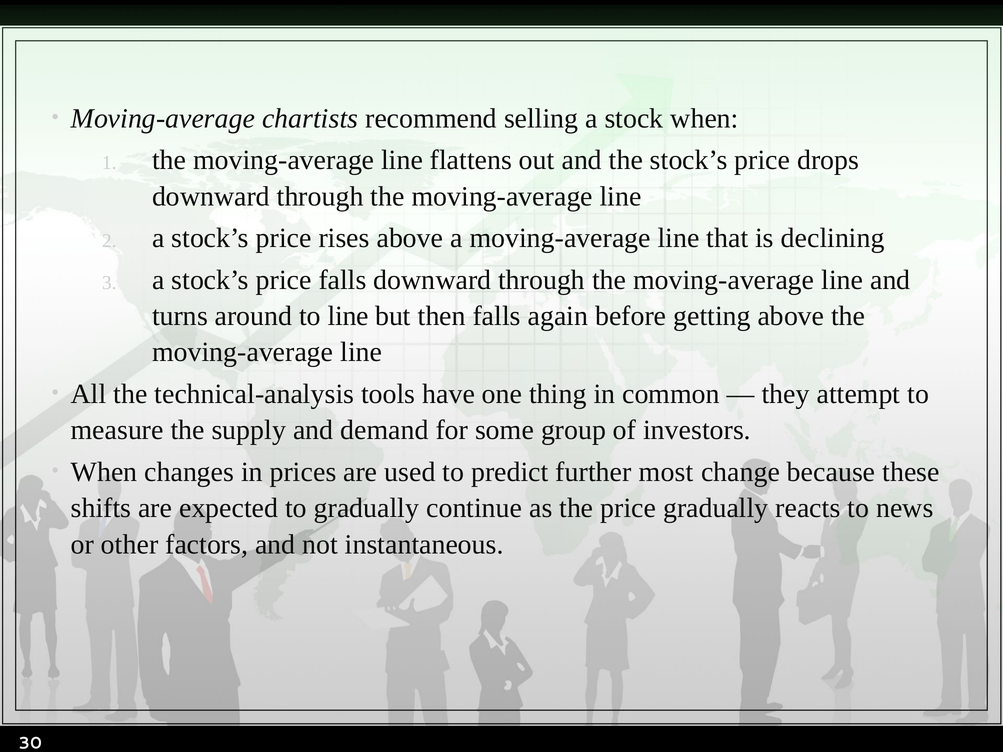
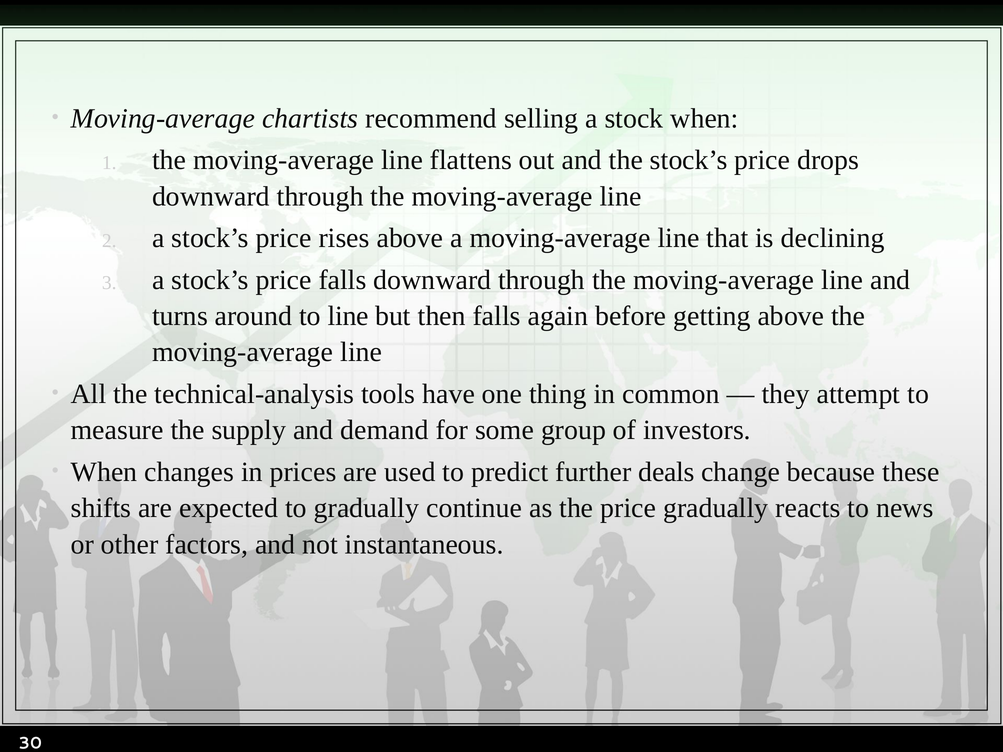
most: most -> deals (666, 472)
